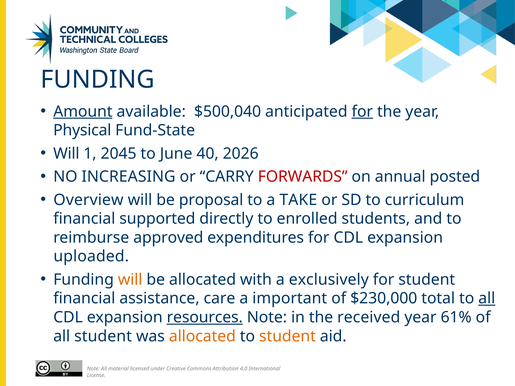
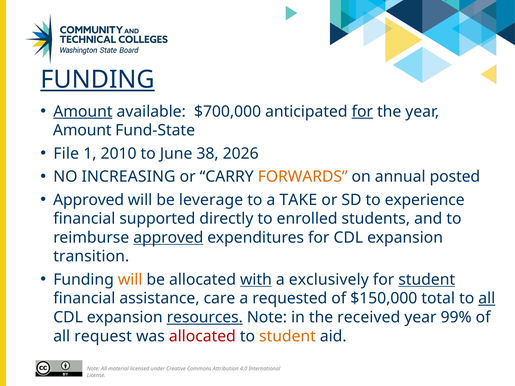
FUNDING underline: none -> present (98, 80)
$500,040: $500,040 -> $700,000 (228, 112)
Physical: Physical -> Amount (82, 130)
Will: Will -> File (66, 154)
2045: 2045 -> 2010 (119, 154)
40: 40 -> 38 (208, 154)
FORWARDS colour: red -> orange (303, 177)
Overview: Overview -> Approved (89, 200)
proposal: proposal -> leverage (211, 200)
curriculum: curriculum -> experience (425, 200)
approved underline: none -> present (168, 238)
uploaded: uploaded -> transition (91, 257)
with underline: none -> present (256, 280)
student underline: none -> present (427, 280)
important: important -> requested (290, 299)
$230,000: $230,000 -> $150,000 (384, 299)
61%: 61% -> 99% (456, 318)
all student: student -> request (103, 336)
allocated colour: orange -> red (202, 336)
